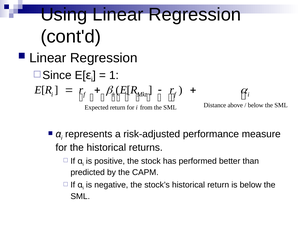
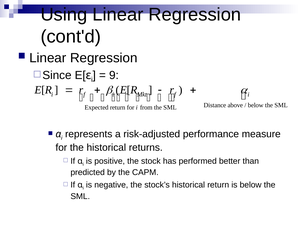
1: 1 -> 9 (114, 75)
